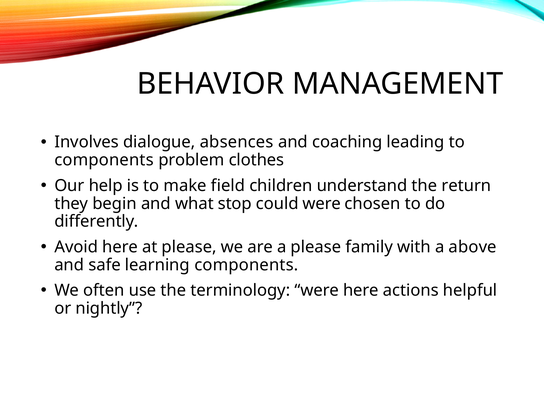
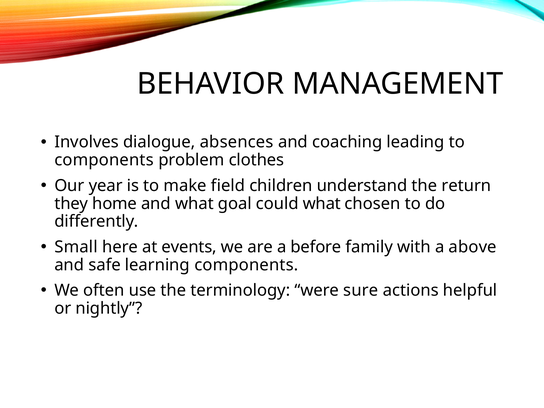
help: help -> year (106, 186)
begin: begin -> home (115, 204)
stop: stop -> goal (235, 204)
could were: were -> what (322, 204)
Avoid: Avoid -> Small (76, 247)
at please: please -> events (189, 247)
a please: please -> before (316, 247)
were here: here -> sure (361, 290)
